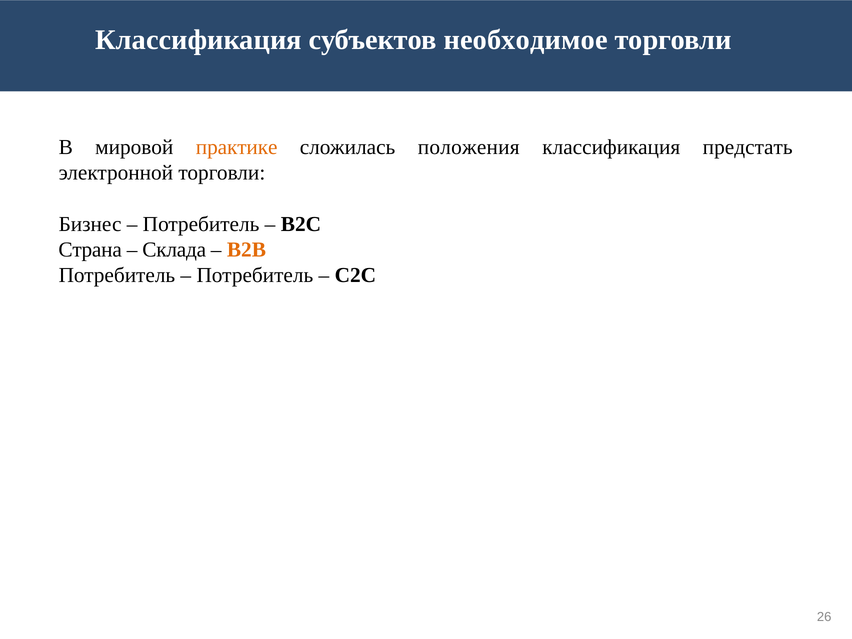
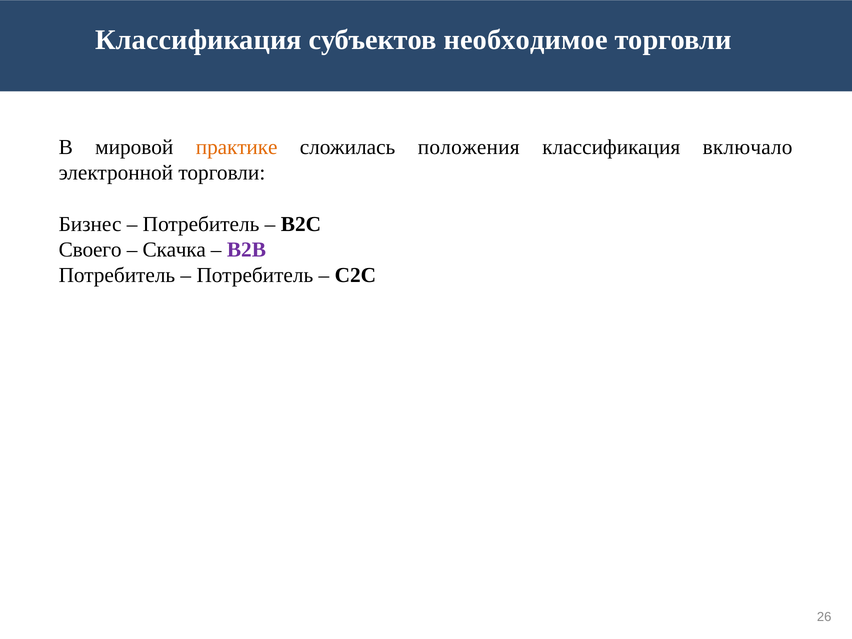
предстать: предстать -> включало (748, 147)
Страна: Страна -> Своего (90, 250)
Склада: Склада -> Скачка (174, 250)
B2B colour: orange -> purple (246, 250)
